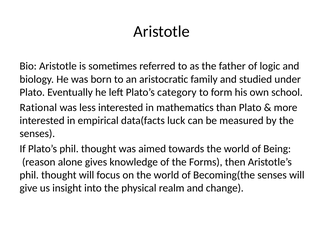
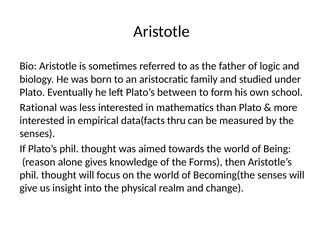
category: category -> between (177, 92)
luck: luck -> thru (176, 121)
